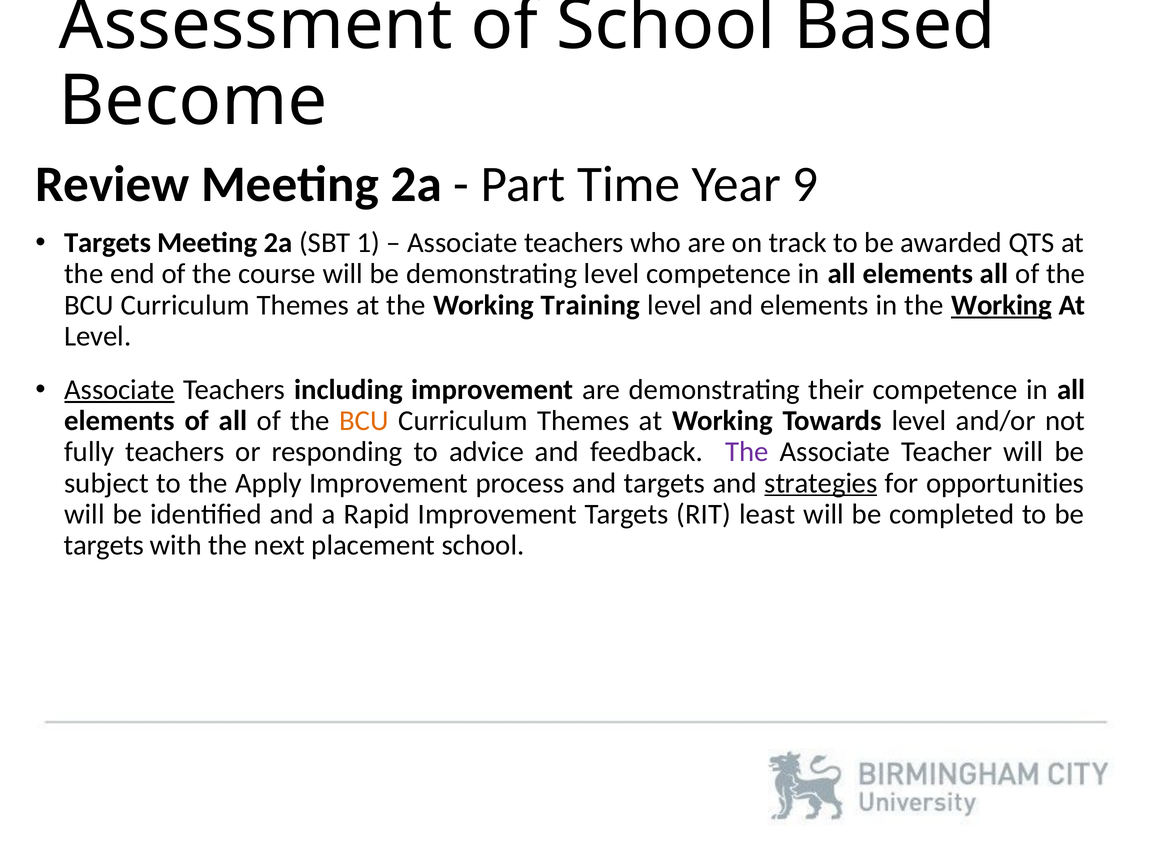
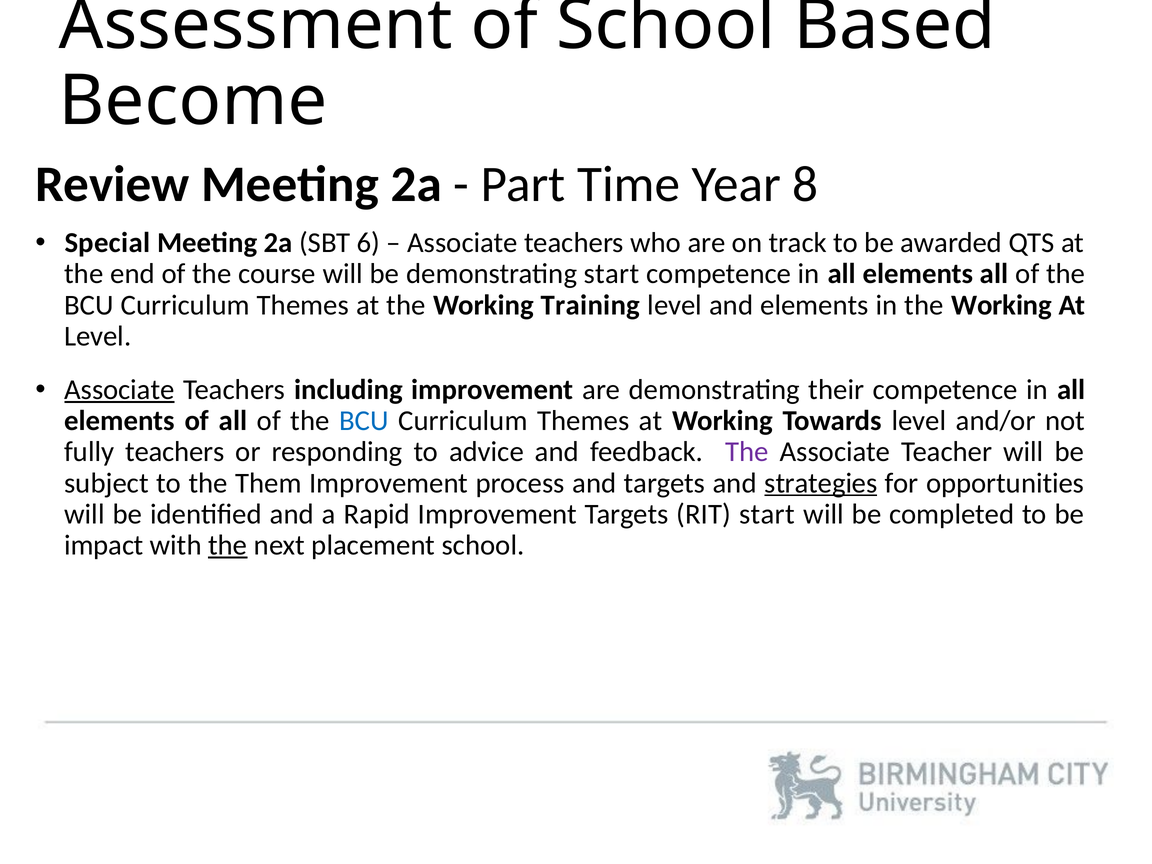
9: 9 -> 8 (805, 184)
Targets: Targets -> Special (107, 243)
1: 1 -> 6 (368, 243)
demonstrating level: level -> start (612, 274)
Working underline: present -> none (1001, 305)
BCU colour: orange -> blue (364, 421)
Apply: Apply -> Them (268, 483)
RIT least: least -> start (767, 514)
targets: targets -> impact (104, 545)
the underline: none -> present (228, 545)
